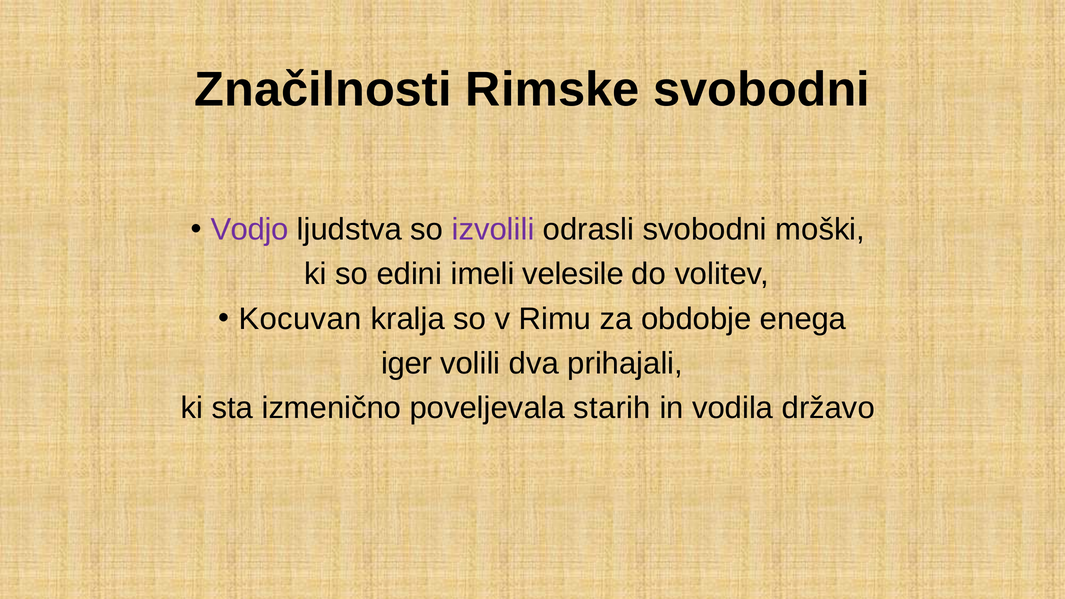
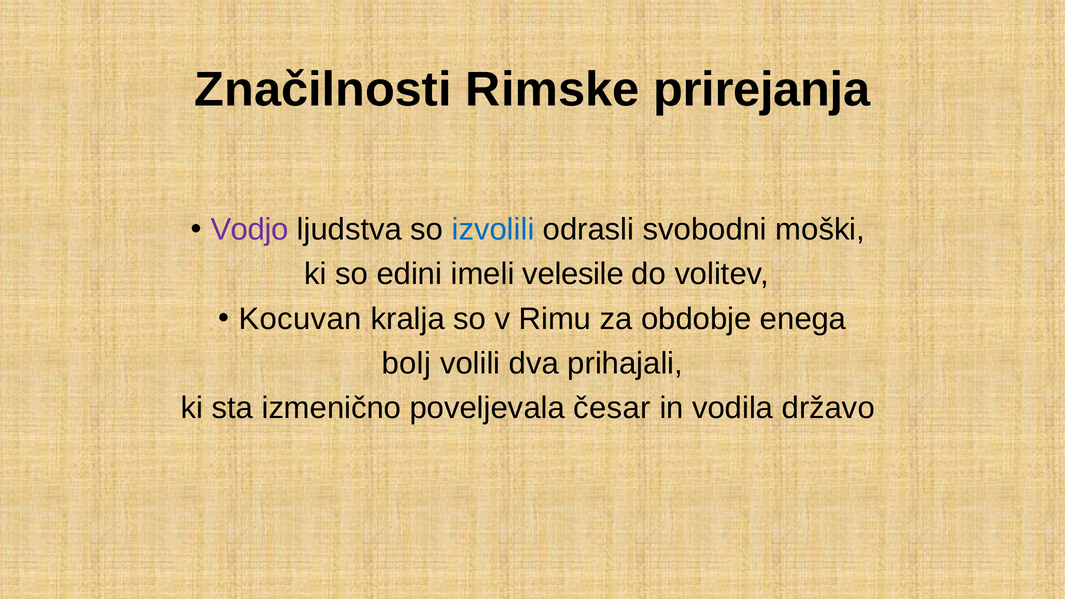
Rimske svobodni: svobodni -> prirejanja (762, 89)
izvolili colour: purple -> blue (493, 230)
iger: iger -> bolj (406, 364)
starih: starih -> česar (612, 408)
